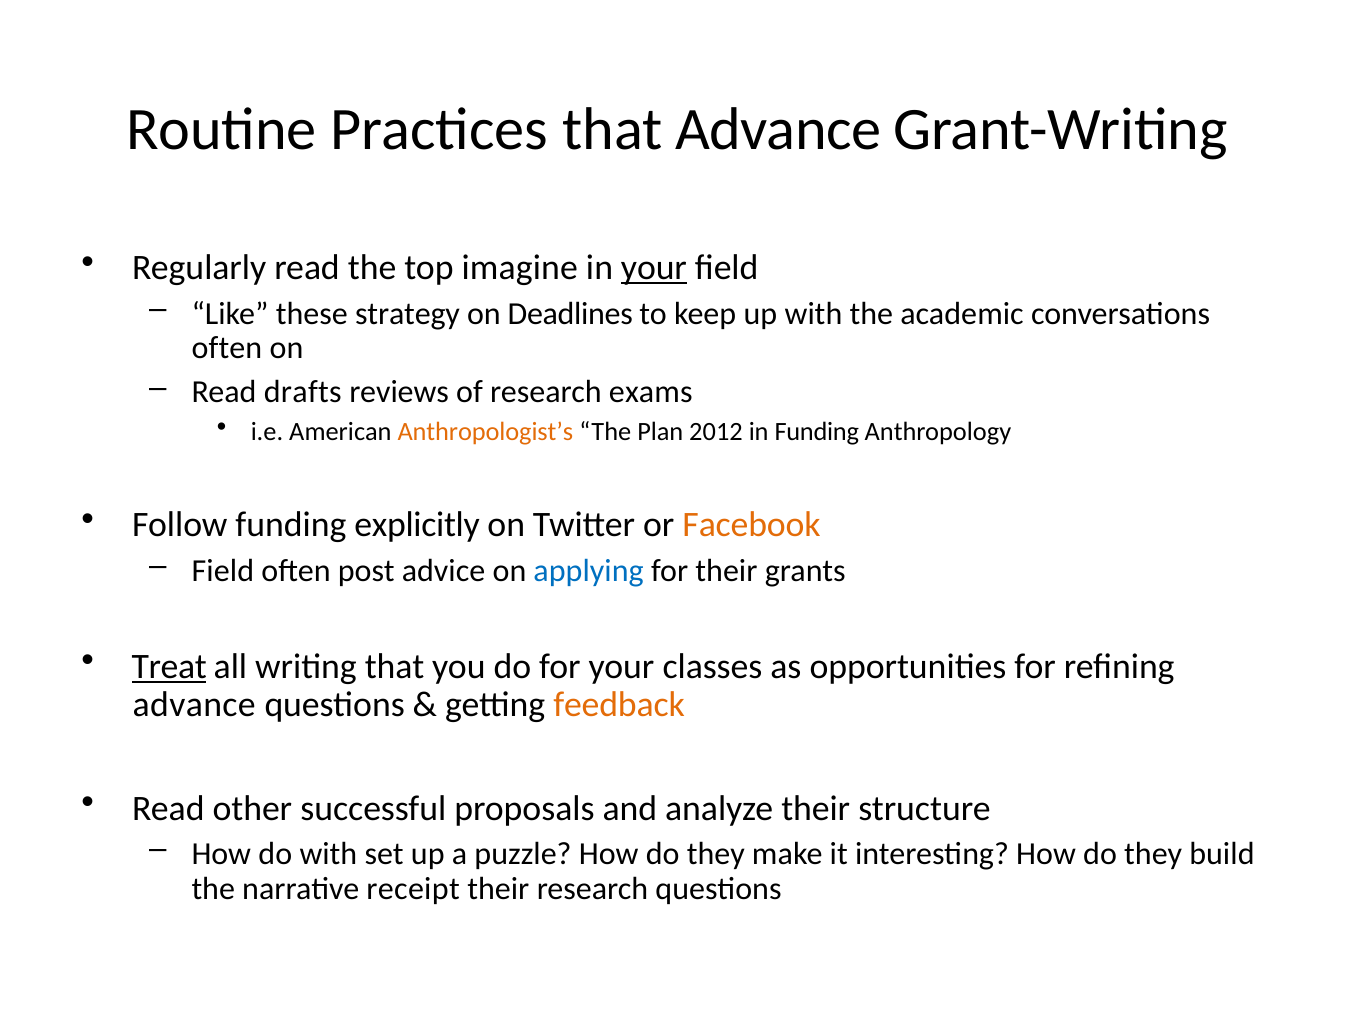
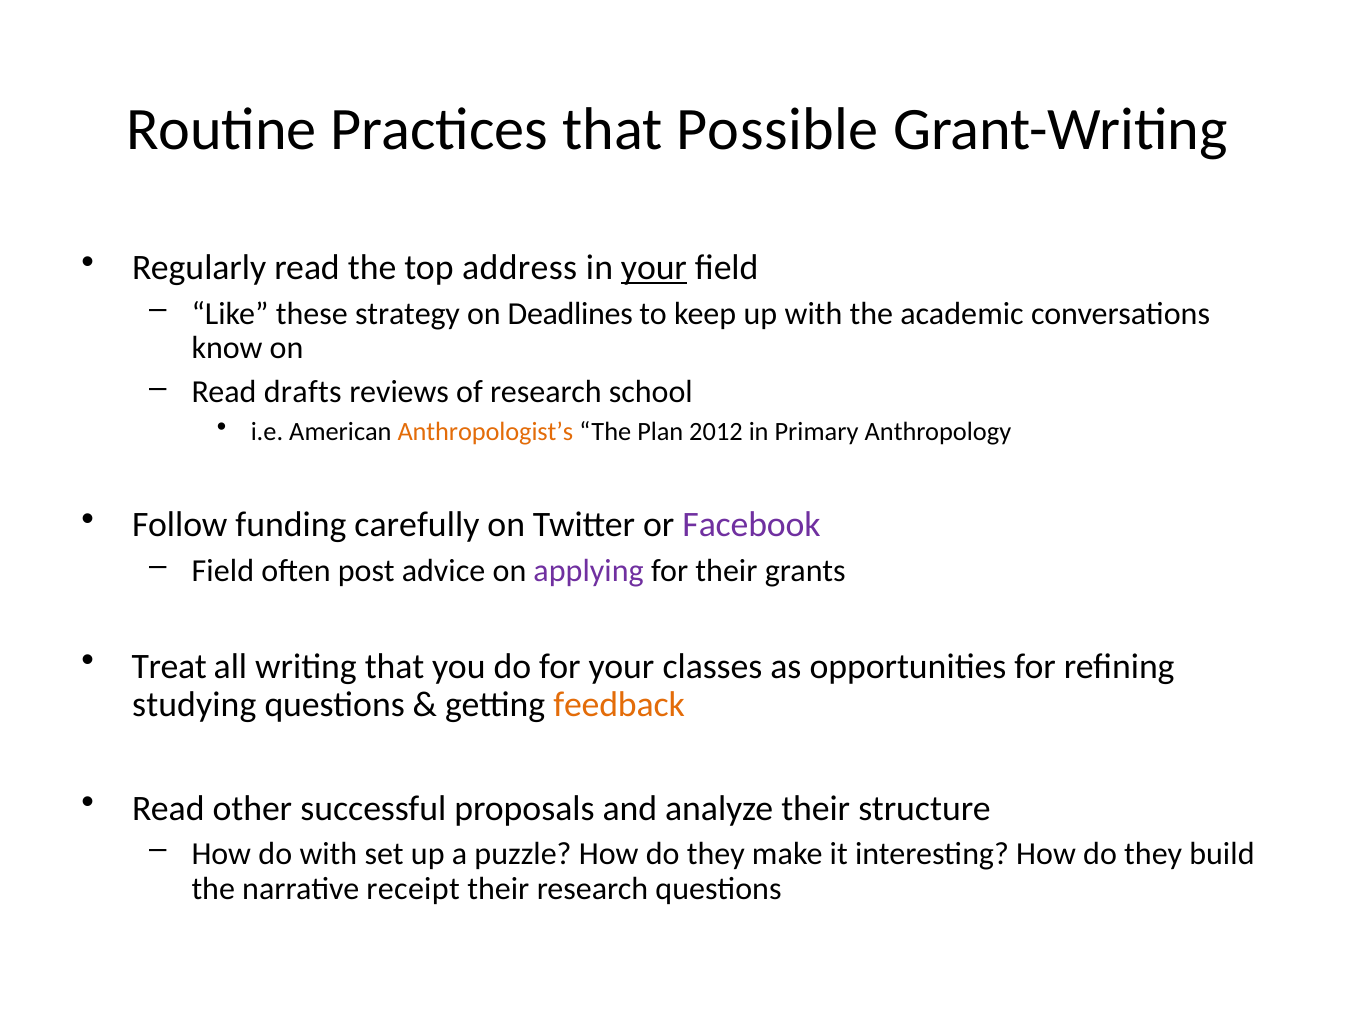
that Advance: Advance -> Possible (778, 130)
imagine: imagine -> address (520, 268)
often: often -> know (227, 348)
exams: exams -> school (651, 392)
in Funding: Funding -> Primary (817, 431)
explicitly: explicitly -> carefully (417, 525)
Facebook colour: orange -> purple (752, 525)
applying colour: blue -> purple (589, 571)
Treat underline: present -> none (169, 666)
advance: advance -> studying (194, 705)
